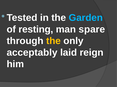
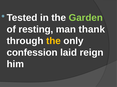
Garden colour: light blue -> light green (86, 18)
spare: spare -> thank (92, 30)
acceptably: acceptably -> confession (32, 53)
